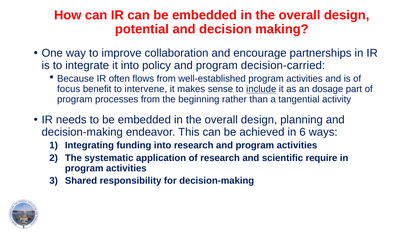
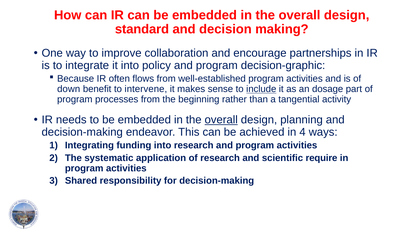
potential: potential -> standard (142, 29)
decision-carried: decision-carried -> decision-graphic (283, 65)
focus: focus -> down (69, 89)
overall underline: none -> present (221, 120)
6: 6 -> 4 (303, 132)
